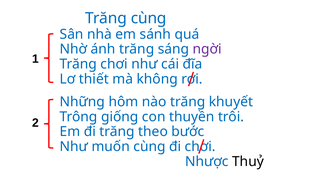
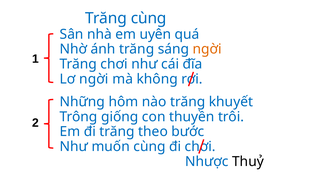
sánh: sánh -> uyên (155, 34)
ngời colour: purple -> orange (207, 49)
Lơ thiết: thiết -> ngời (94, 79)
